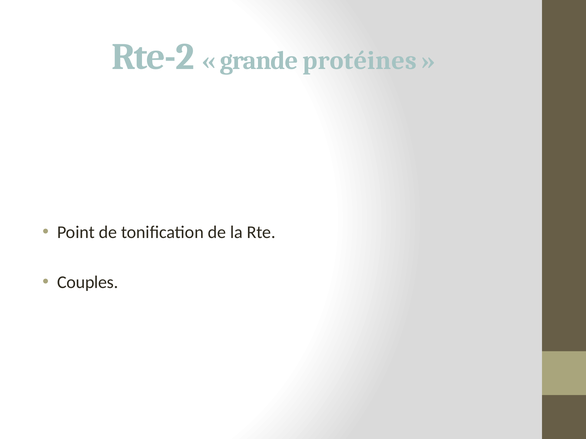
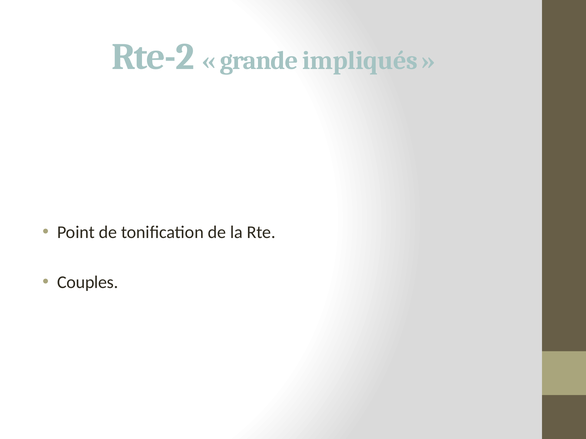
protéines: protéines -> impliqués (360, 61)
